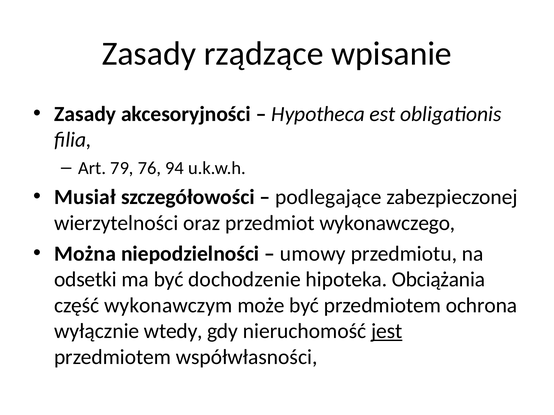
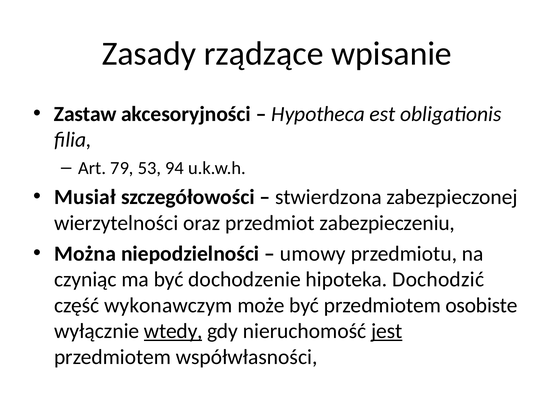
Zasady: Zasady -> Zastaw (85, 114)
76: 76 -> 53 (149, 168)
podlegające: podlegające -> stwierdzona (328, 197)
wykonawczego: wykonawczego -> zabezpieczeniu (387, 223)
odsetki: odsetki -> czyniąc (85, 280)
Obciążania: Obciążania -> Dochodzić (438, 280)
ochrona: ochrona -> osobiste (482, 306)
wtedy underline: none -> present (173, 332)
